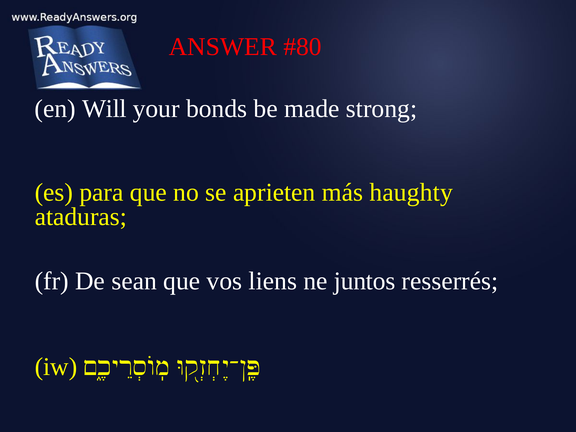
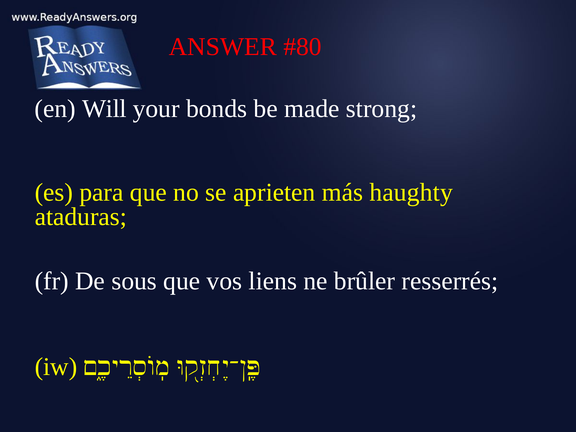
sean: sean -> sous (134, 281)
juntos: juntos -> brûler (365, 281)
